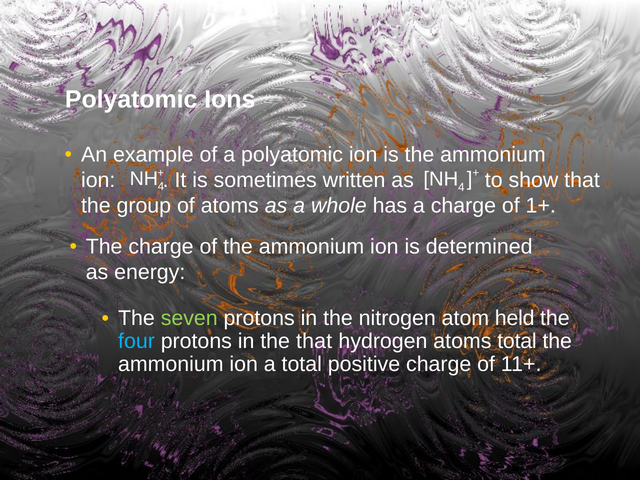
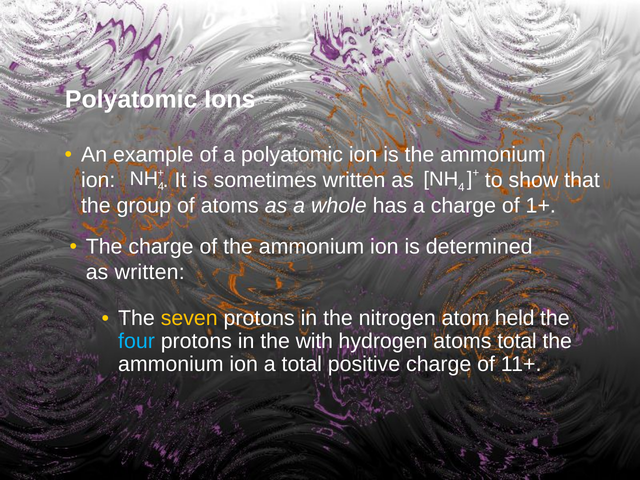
as energy: energy -> written (150, 272)
seven colour: light green -> yellow (189, 318)
the that: that -> with (314, 341)
